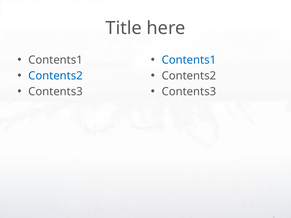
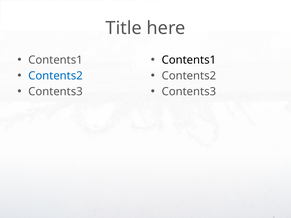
Contents1 colour: blue -> black (189, 60)
